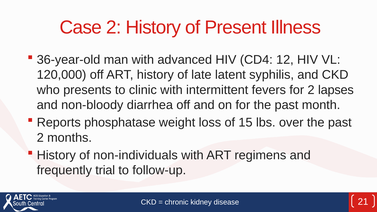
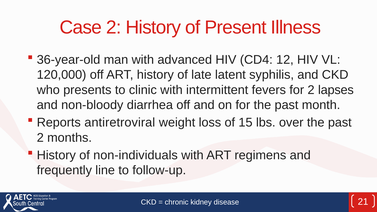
phosphatase: phosphatase -> antiretroviral (120, 123)
trial: trial -> line (105, 170)
